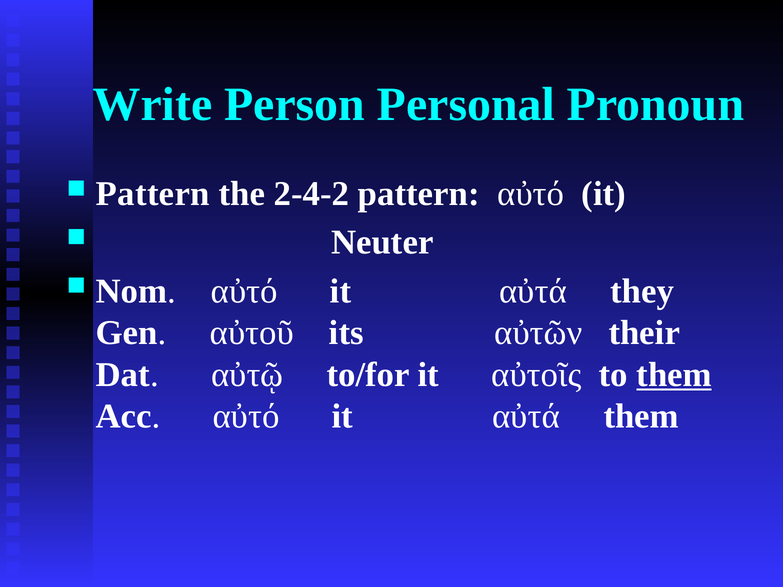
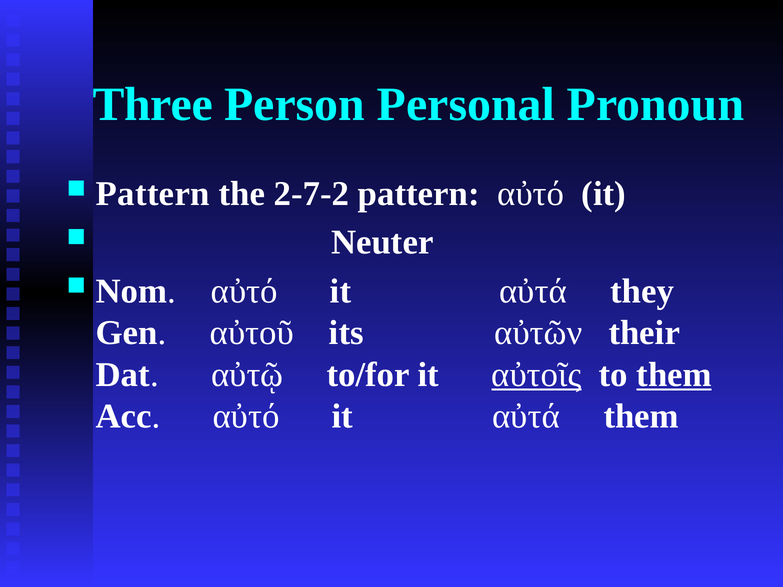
Write: Write -> Three (153, 104)
2-4-2: 2-4-2 -> 2-7-2 (311, 194)
αὐτοῖς underline: none -> present (536, 375)
